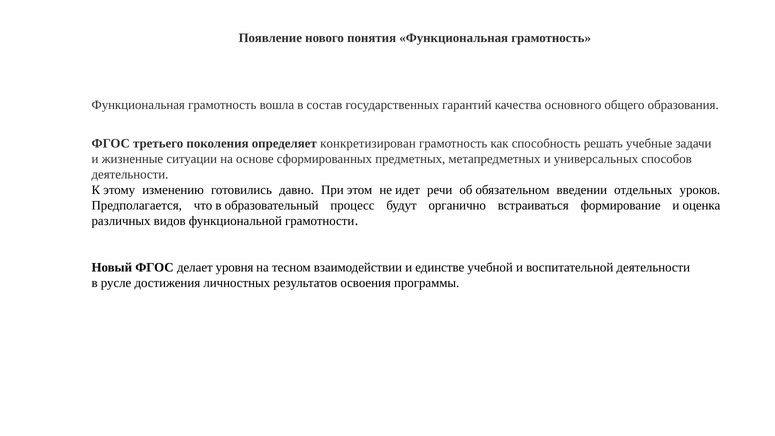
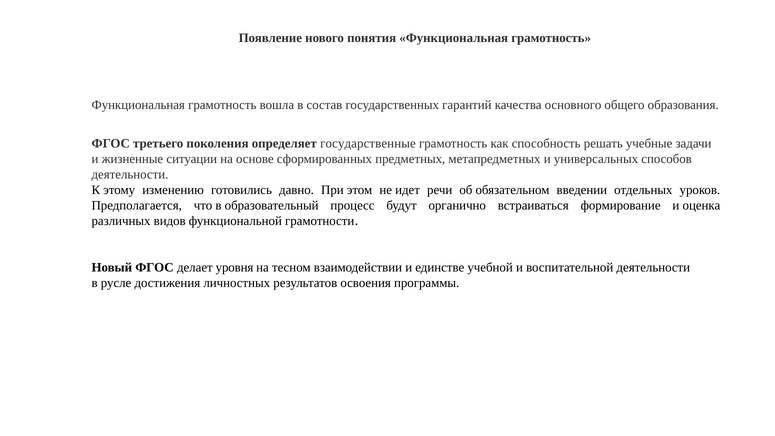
конкретизирован: конкретизирован -> государственные (368, 144)
